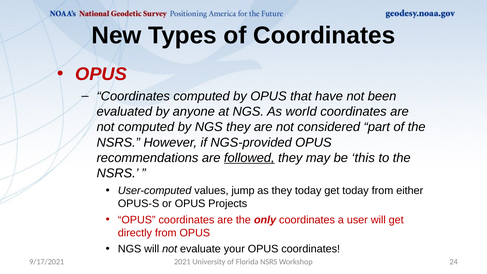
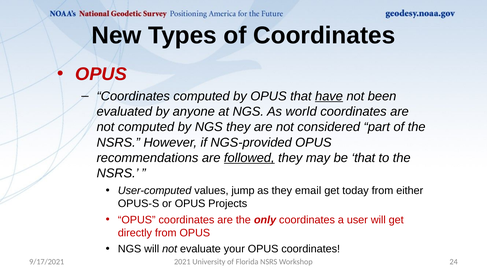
have underline: none -> present (329, 96)
be this: this -> that (363, 158)
they today: today -> email (308, 191)
